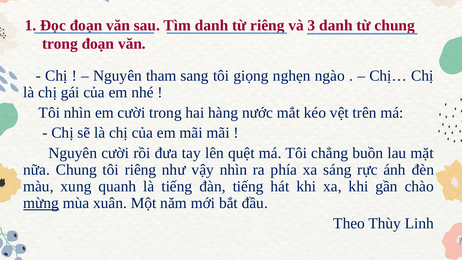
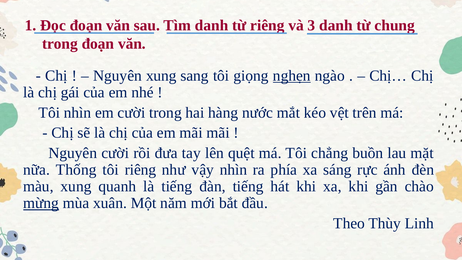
Nguyên tham: tham -> xung (161, 76)
nghẹn underline: none -> present (292, 76)
nữa Chung: Chung -> Thống (76, 170)
